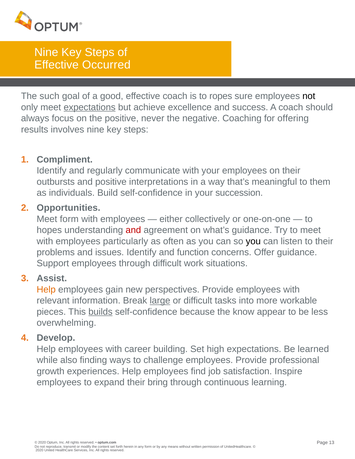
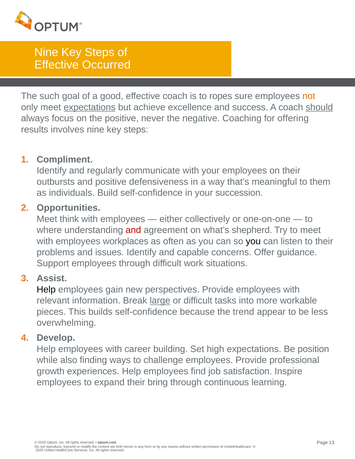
not colour: black -> orange (309, 96)
should underline: none -> present (319, 107)
interpretations: interpretations -> defensiveness (159, 182)
Meet form: form -> think (69, 219)
hopes: hopes -> where (49, 230)
what’s guidance: guidance -> shepherd (252, 230)
particularly: particularly -> workplaces (126, 241)
function: function -> capable (193, 253)
Help colour: orange -> black (46, 290)
builds underline: present -> none (100, 312)
know: know -> trend (244, 312)
learned: learned -> position (313, 349)
